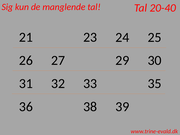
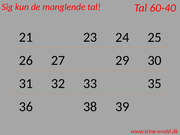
20-40: 20-40 -> 60-40 (163, 8)
